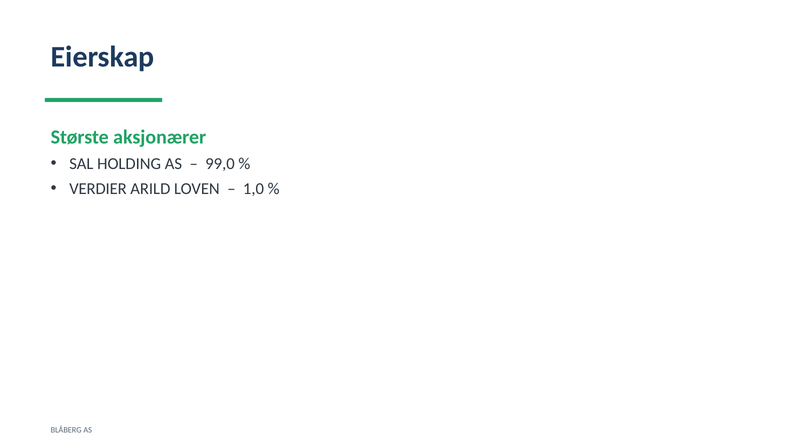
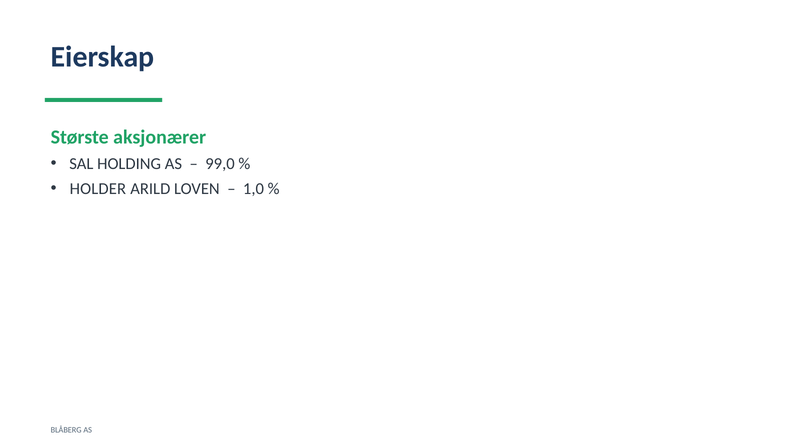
VERDIER: VERDIER -> HOLDER (98, 189)
